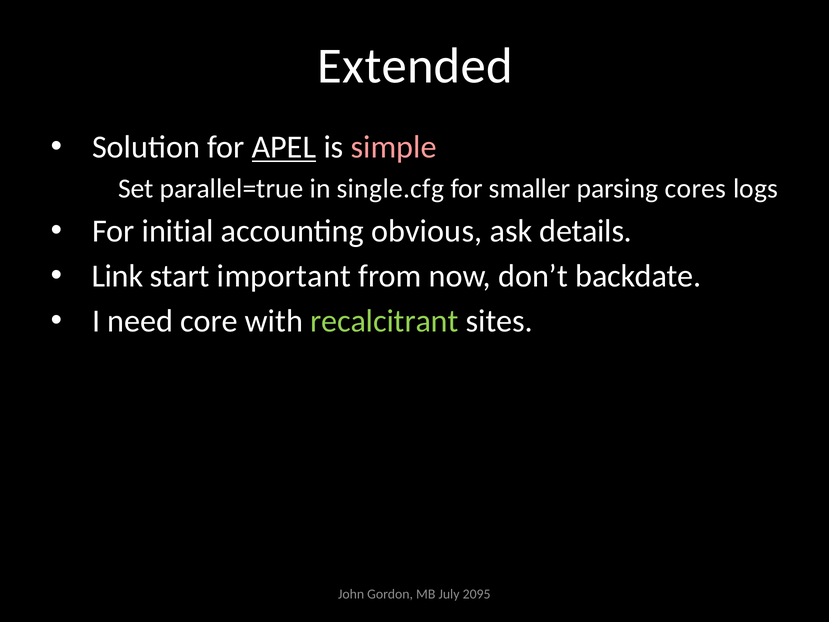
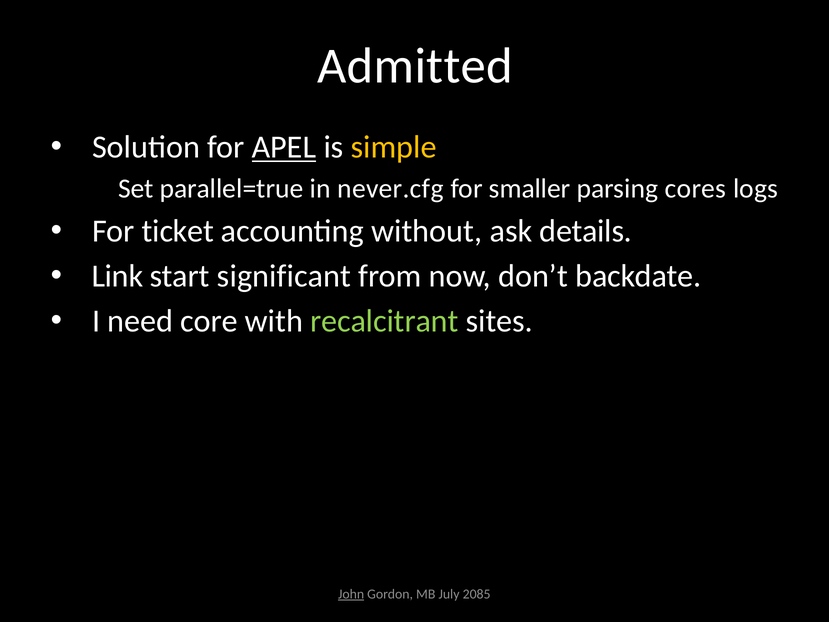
Extended: Extended -> Admitted (415, 66)
simple colour: pink -> yellow (394, 147)
single.cfg: single.cfg -> never.cfg (390, 188)
initial: initial -> ticket (178, 231)
obvious: obvious -> without (427, 231)
important: important -> significant (284, 276)
John underline: none -> present (351, 594)
2095: 2095 -> 2085 (477, 594)
